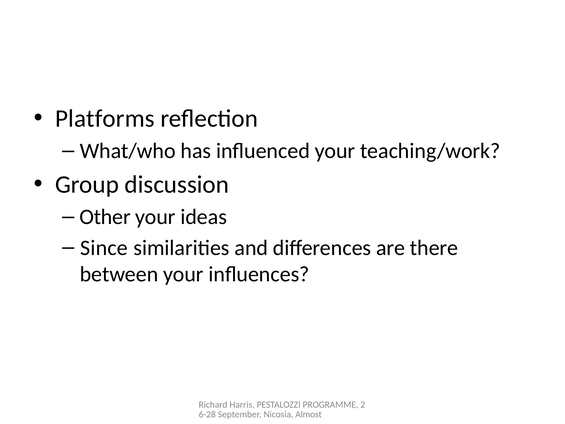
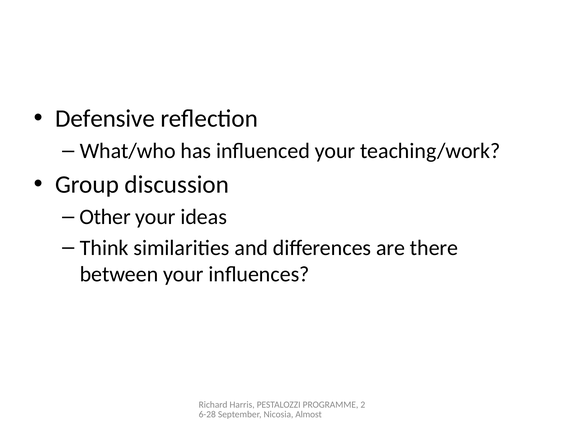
Platforms: Platforms -> Defensive (105, 119)
Since: Since -> Think (104, 248)
